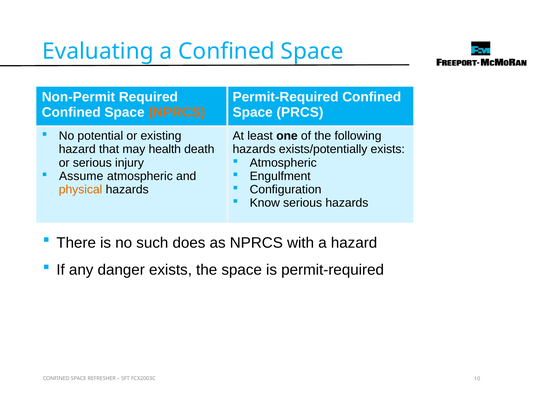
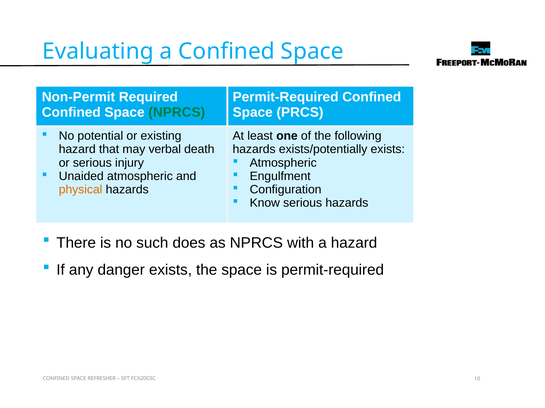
NPRCS colour: orange -> green (177, 113)
health: health -> verbal (165, 150)
Assume: Assume -> Unaided (81, 176)
